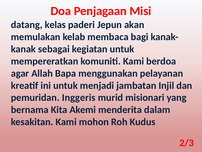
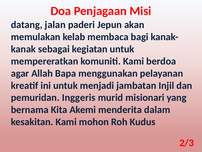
kelas: kelas -> jalan (55, 25)
